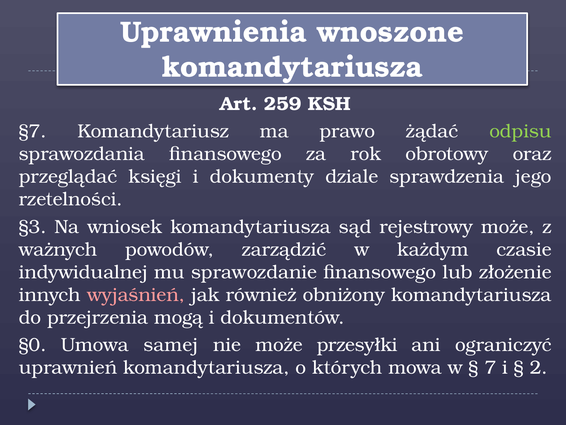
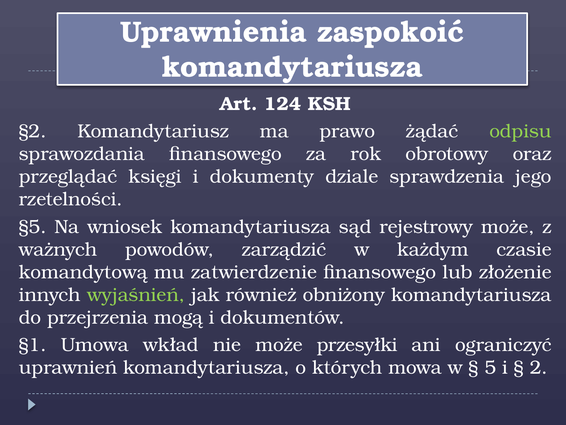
wnoszone: wnoszone -> zaspokoić (391, 32)
259: 259 -> 124 (283, 104)
§7: §7 -> §2 (33, 131)
§3: §3 -> §5 (33, 227)
indywidualnej: indywidualnej -> komandytową (83, 272)
sprawozdanie: sprawozdanie -> zatwierdzenie (254, 272)
wyjaśnień colour: pink -> light green (136, 294)
§0: §0 -> §1 (33, 344)
samej: samej -> wkład (171, 344)
7: 7 -> 5 (490, 367)
